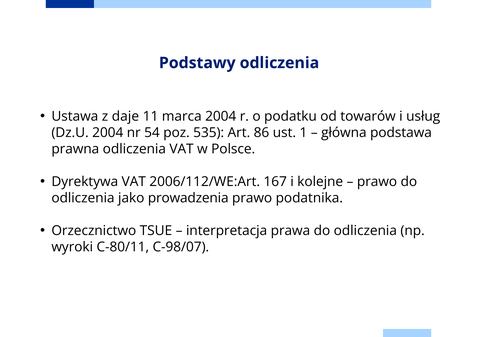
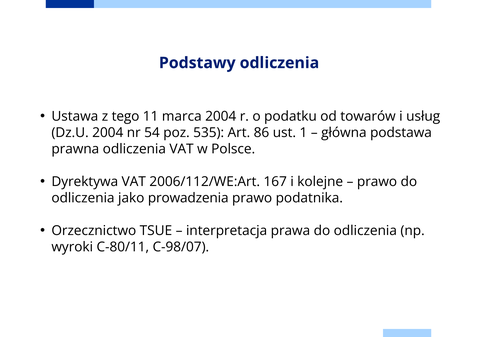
daje: daje -> tego (126, 117)
